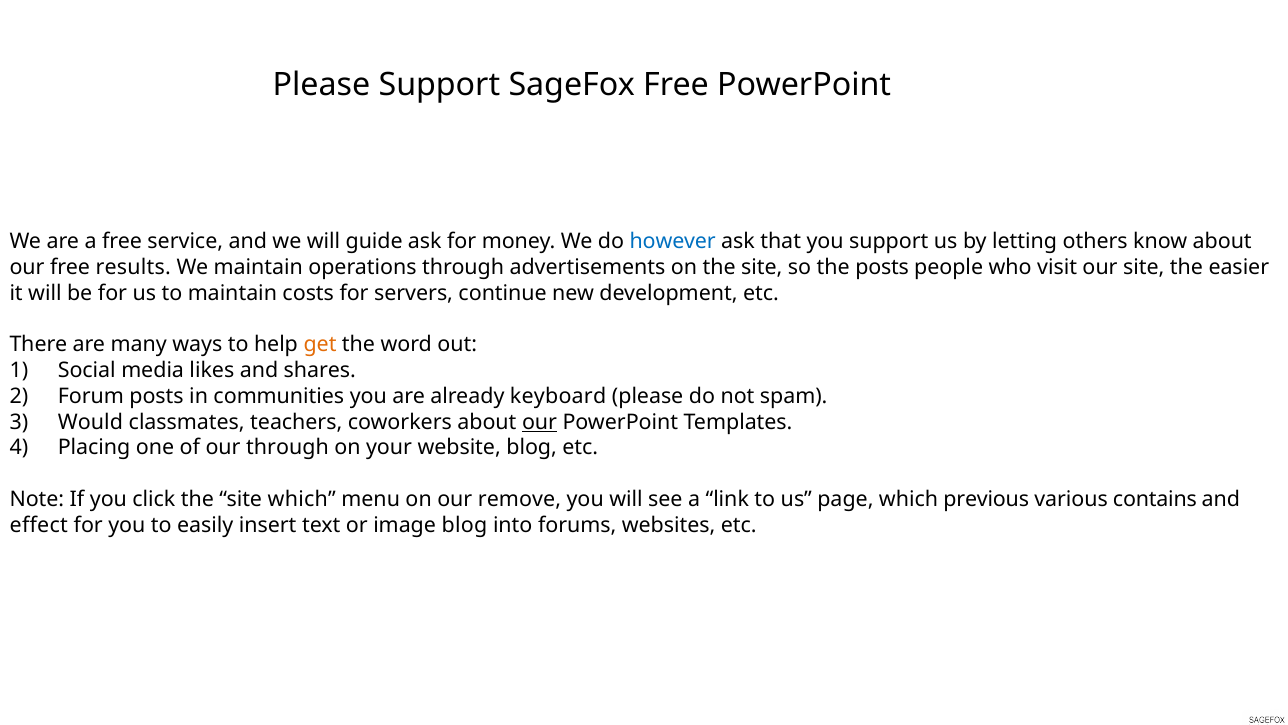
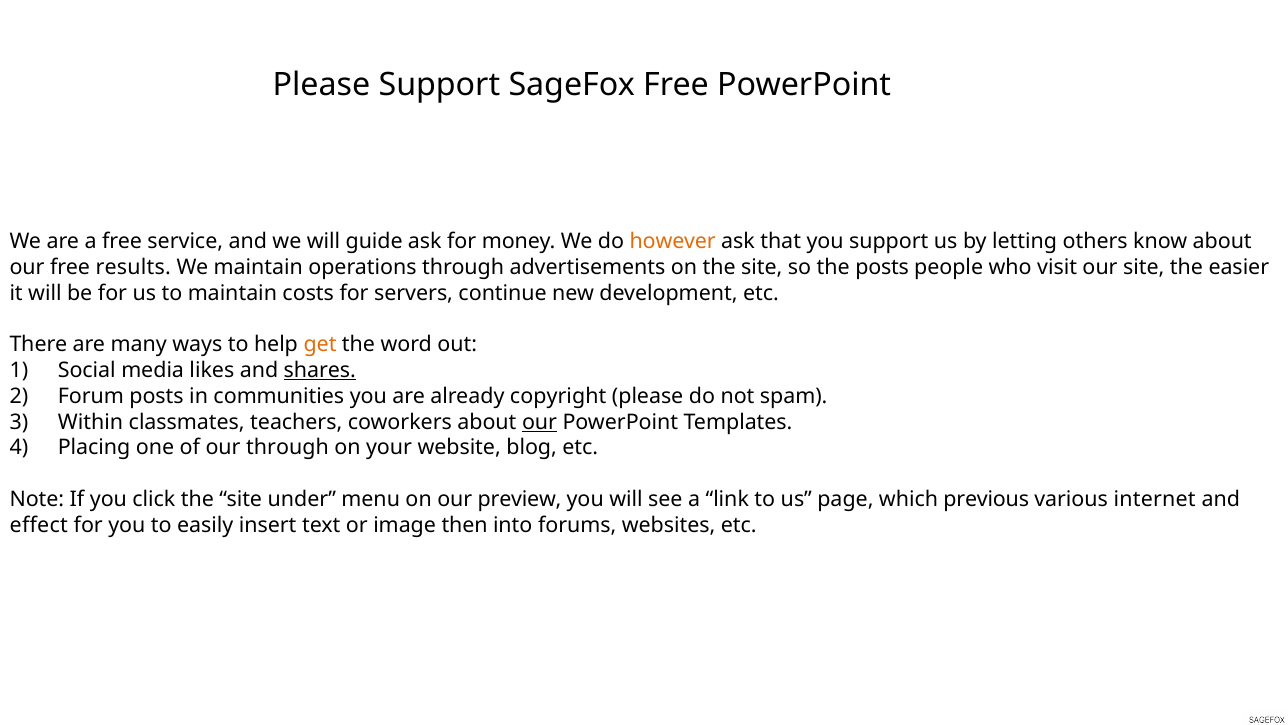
however colour: blue -> orange (673, 241)
shares underline: none -> present (320, 370)
keyboard: keyboard -> copyright (558, 396)
Would: Would -> Within (90, 422)
site which: which -> under (302, 499)
remove: remove -> preview (520, 499)
contains: contains -> internet (1155, 499)
image blog: blog -> then (465, 525)
